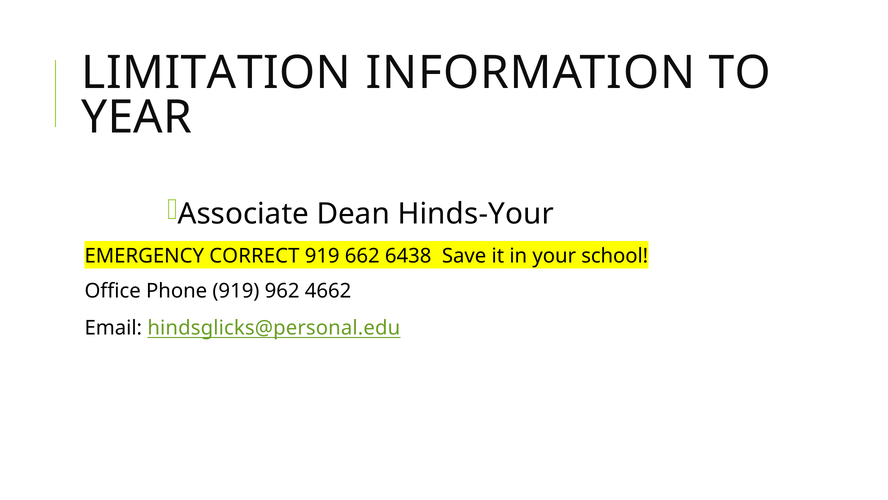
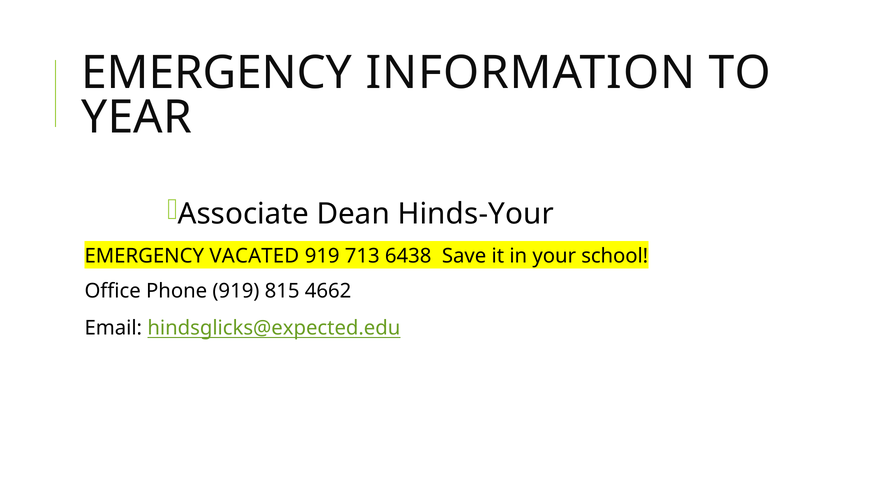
LIMITATION: LIMITATION -> EMERGENCY (217, 73)
CORRECT: CORRECT -> VACATED (254, 256)
662: 662 -> 713 (362, 256)
962: 962 -> 815 (282, 291)
hindsglicks@personal.edu: hindsglicks@personal.edu -> hindsglicks@expected.edu (274, 328)
